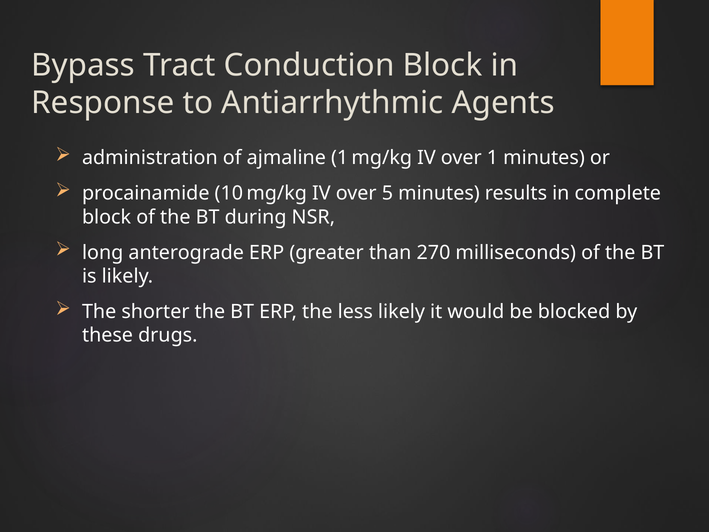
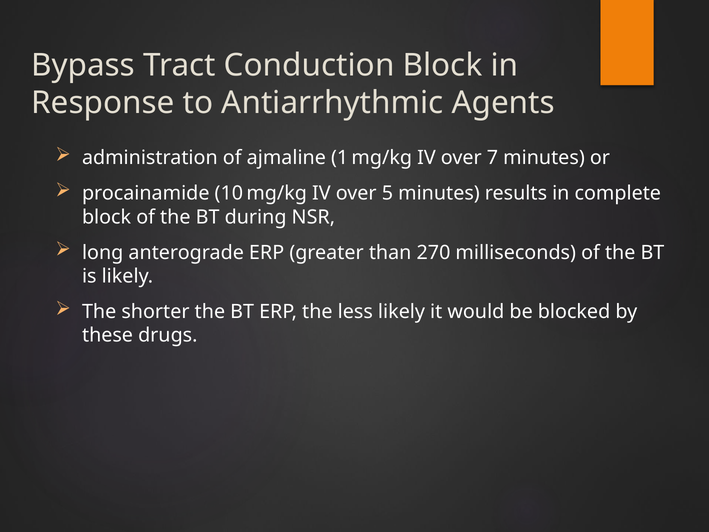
over 1: 1 -> 7 (492, 158)
